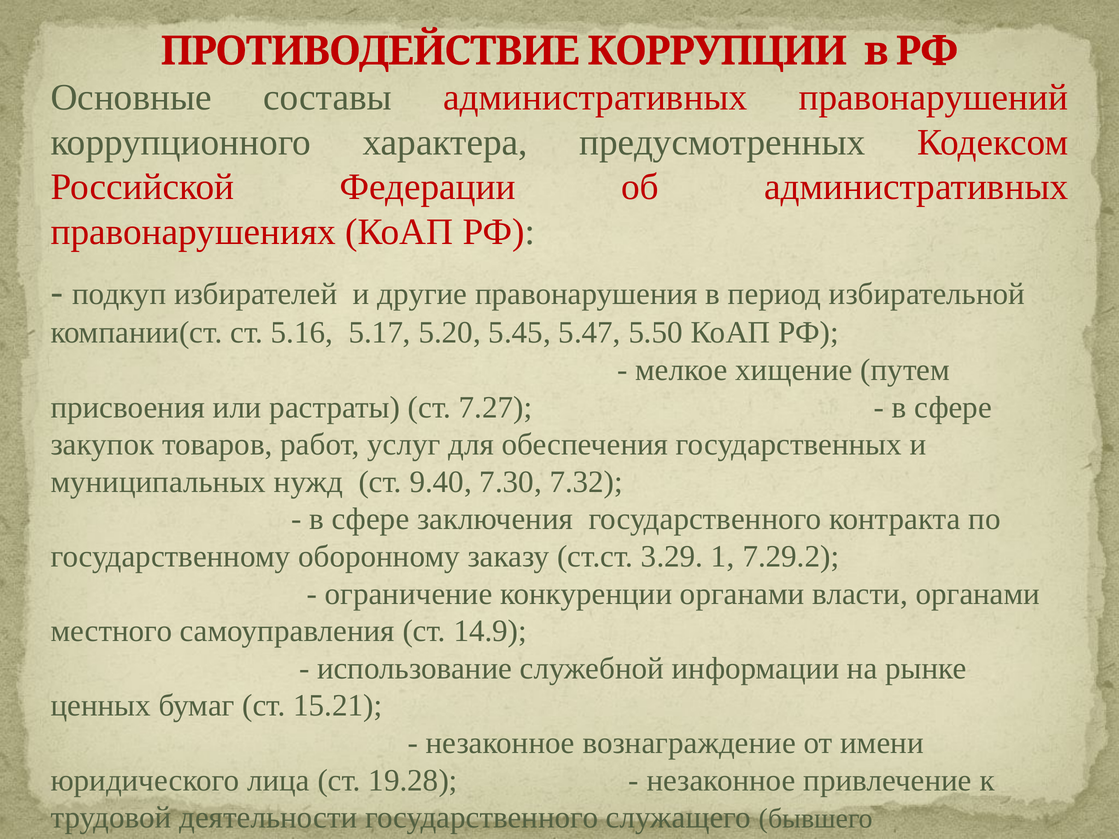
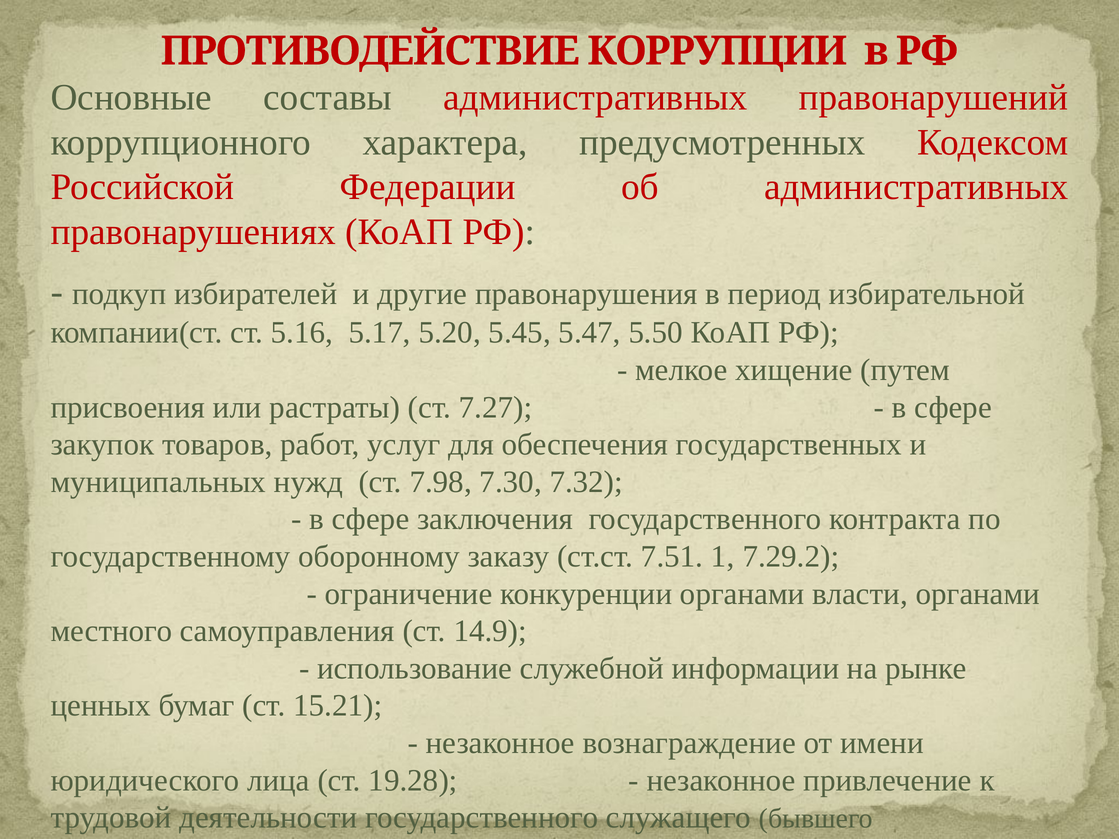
9.40: 9.40 -> 7.98 (441, 482)
3.29: 3.29 -> 7.51 (672, 557)
